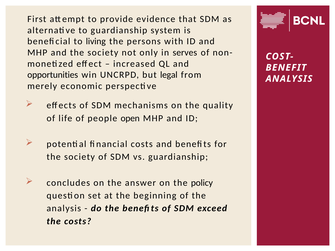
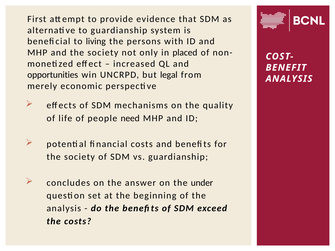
serves: serves -> placed (185, 53)
open: open -> need (130, 118)
policy: policy -> under (202, 183)
